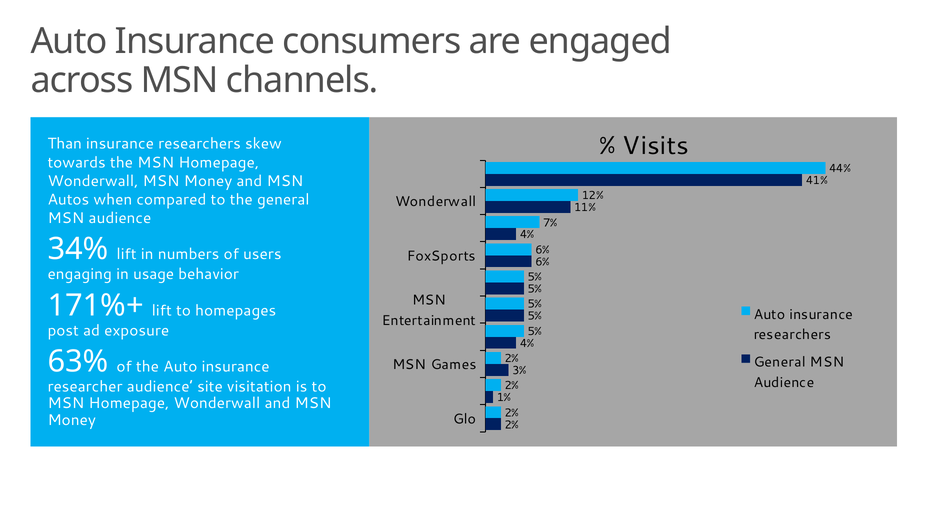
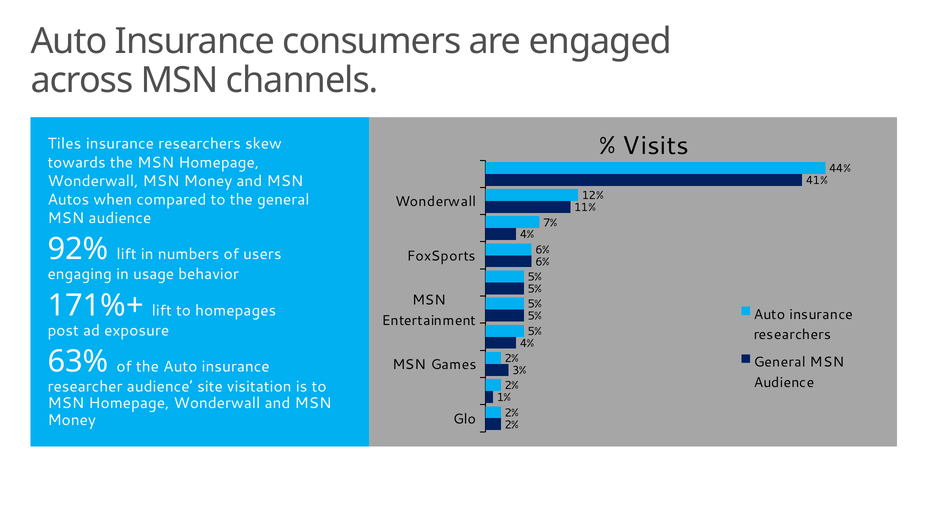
Than: Than -> Tiles (64, 144)
34%: 34% -> 92% (78, 249)
